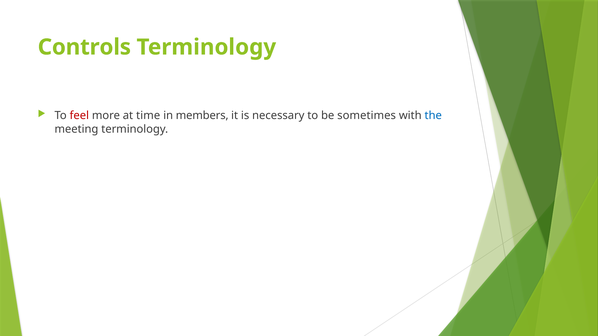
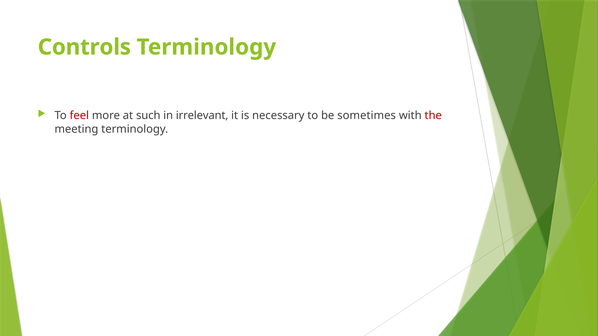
time: time -> such (148, 116)
members: members -> irrelevant (202, 116)
the colour: blue -> red (433, 116)
